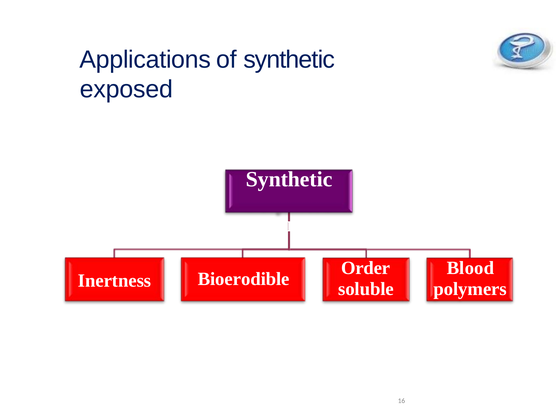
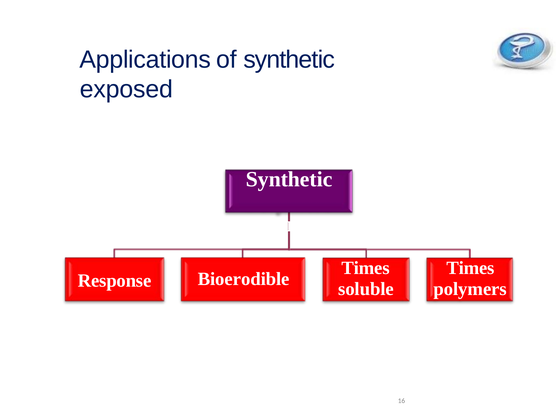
Order: Order -> Times (366, 268)
Blood: Blood -> Times (471, 268)
Inertness: Inertness -> Response (115, 281)
